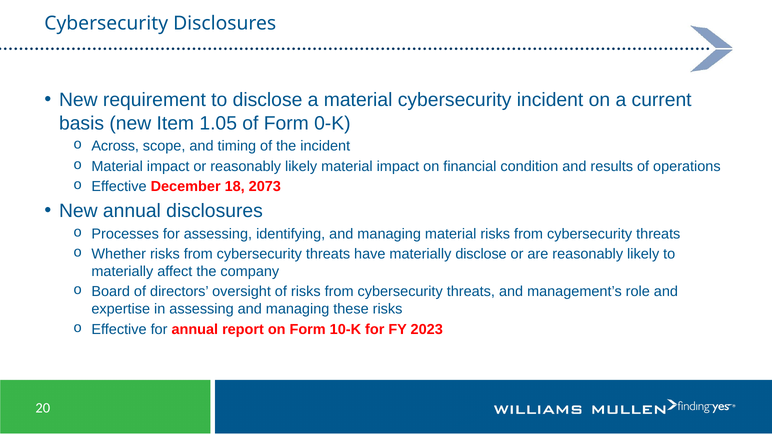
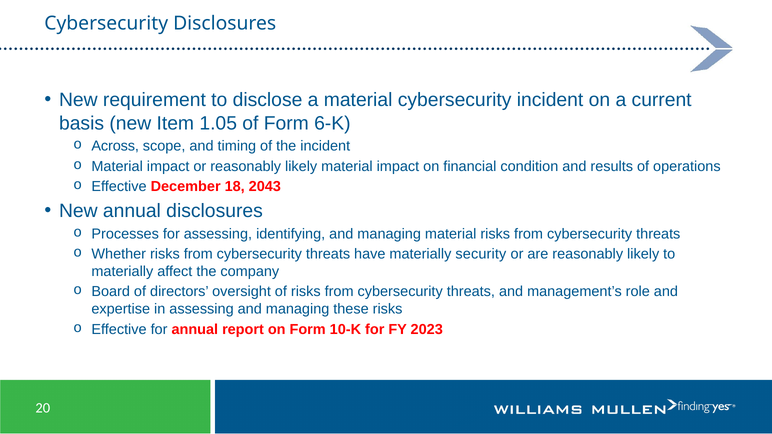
0-K: 0-K -> 6-K (332, 123)
2073: 2073 -> 2043 (265, 187)
materially disclose: disclose -> security (481, 254)
